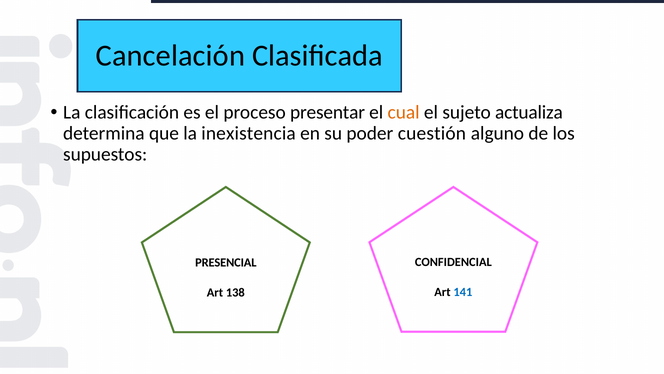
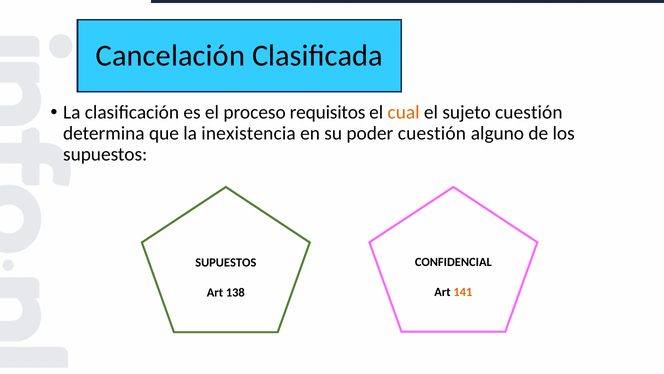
presentar: presentar -> requisitos (328, 112)
sujeto actualiza: actualiza -> cuestión (529, 112)
PRESENCIAL: PRESENCIAL -> SUPUESTOS (226, 262)
141 colour: blue -> orange (463, 292)
